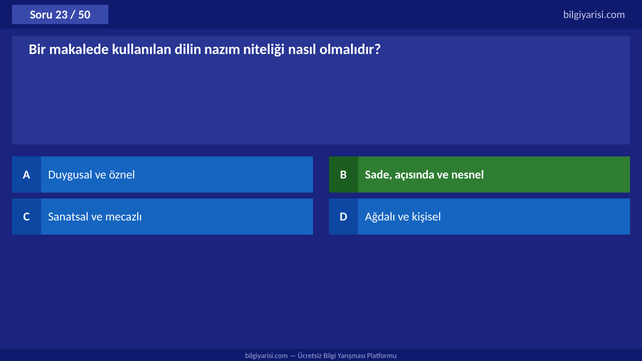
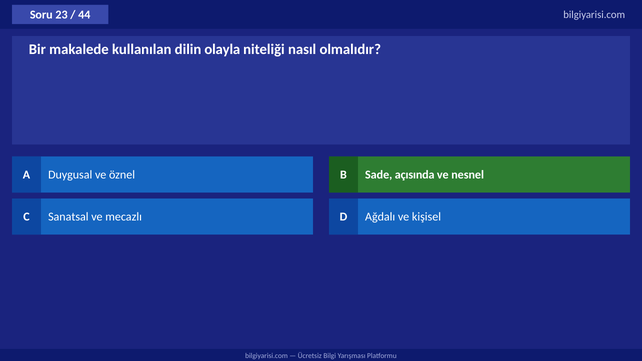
50: 50 -> 44 (84, 15)
nazım: nazım -> olayla (222, 49)
